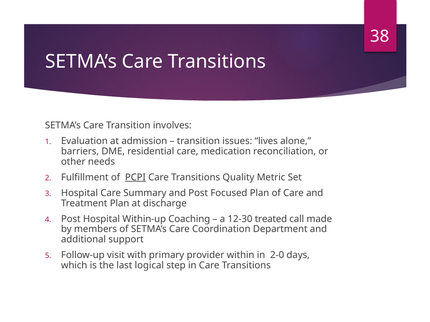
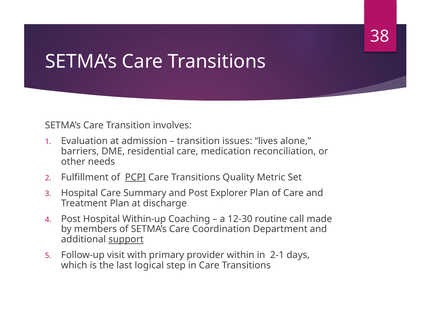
Focused: Focused -> Explorer (229, 193)
treated: treated -> routine (271, 219)
support underline: none -> present (126, 240)
2-0: 2-0 -> 2-1 (277, 256)
